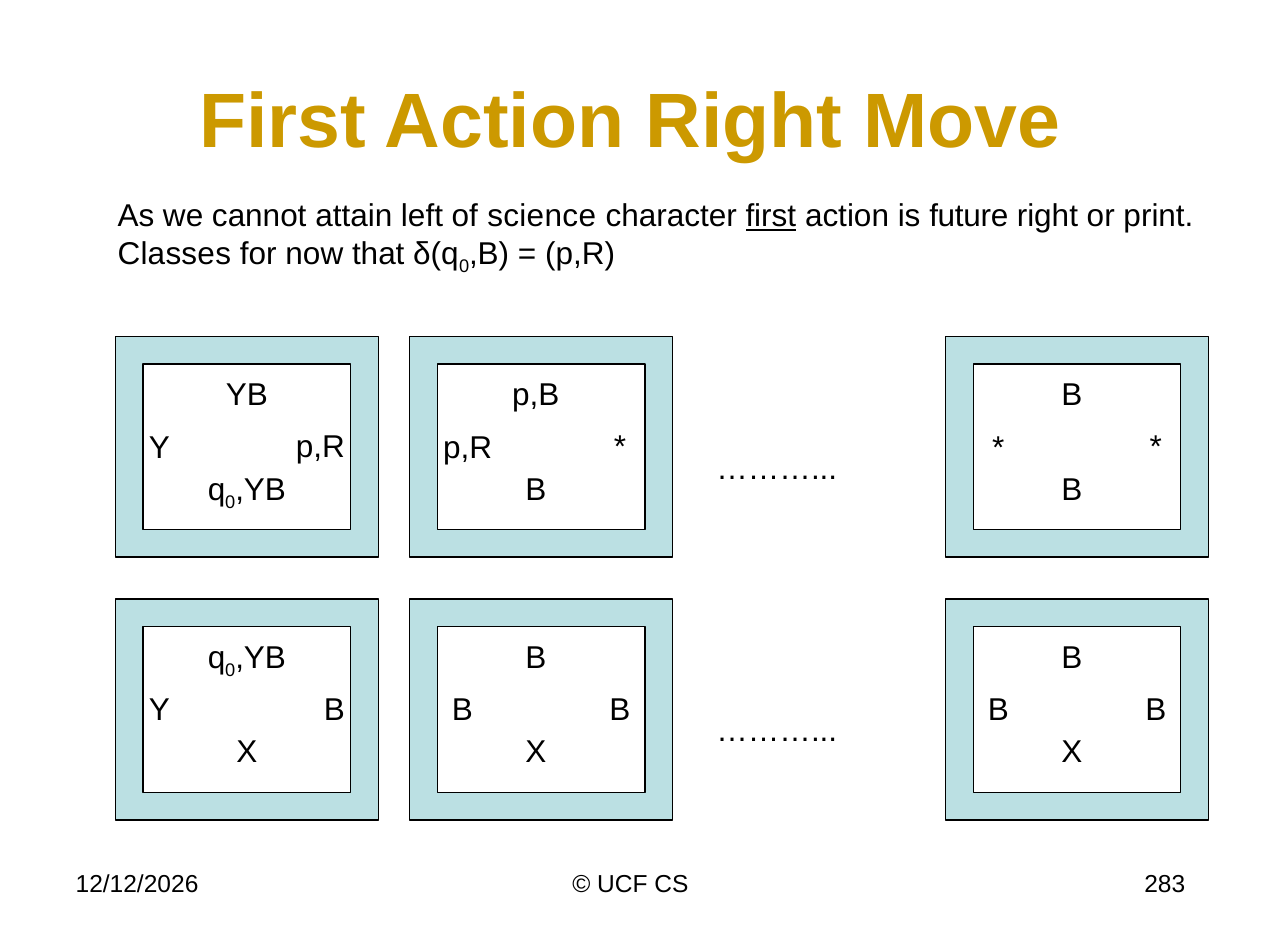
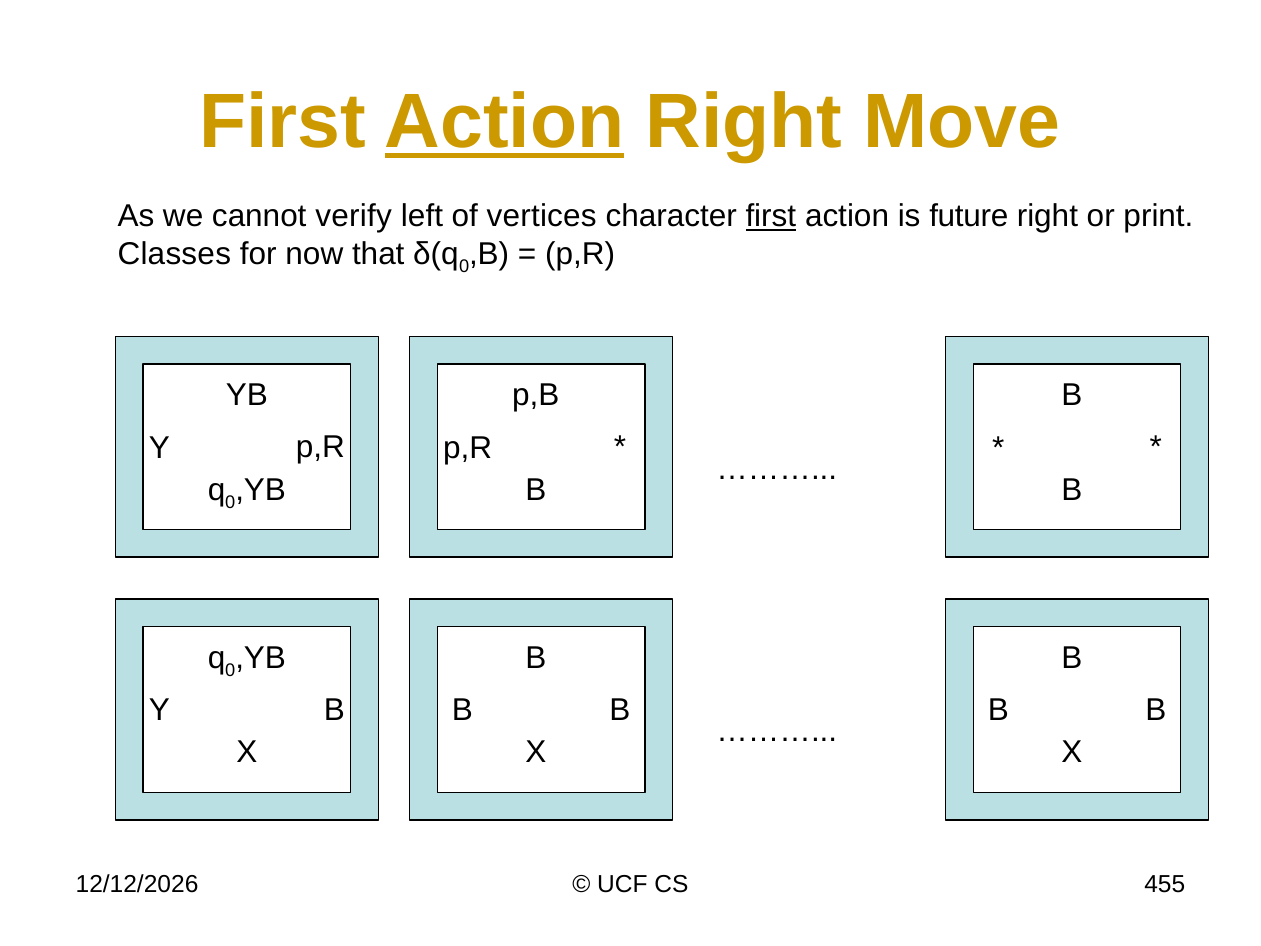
Action underline: none -> present (504, 122)
attain: attain -> verify (354, 216)
science: science -> vertices (542, 216)
283: 283 -> 455 (1165, 884)
